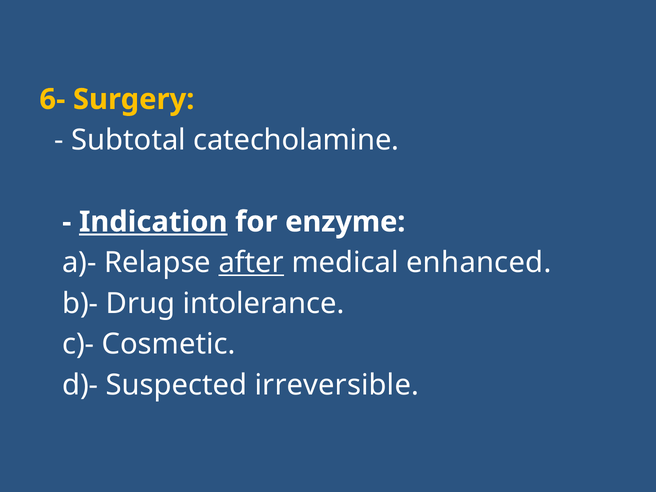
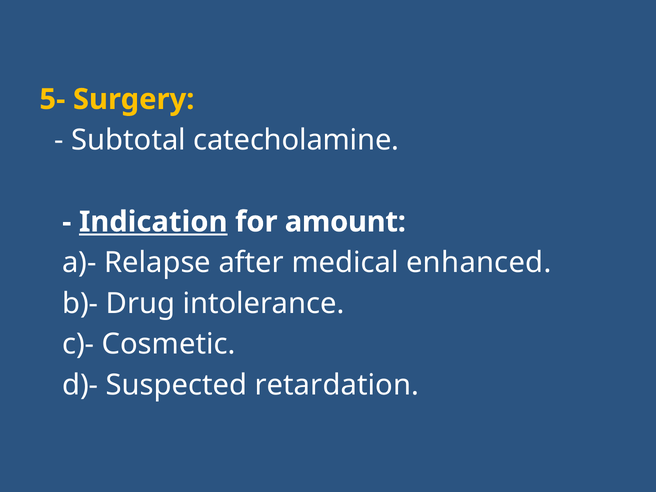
6-: 6- -> 5- (52, 99)
enzyme: enzyme -> amount (345, 222)
after underline: present -> none (251, 263)
irreversible: irreversible -> retardation (337, 385)
